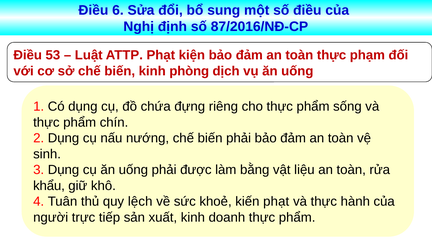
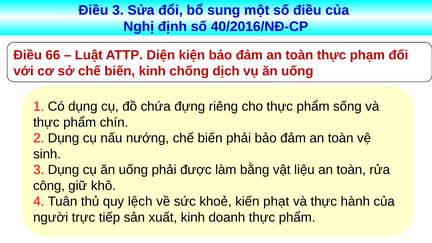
Điều 6: 6 -> 3 (118, 10)
87/2016/NĐ-CP: 87/2016/NĐ-CP -> 40/2016/NĐ-CP (259, 27)
53: 53 -> 66 (53, 55)
ATTP Phạt: Phạt -> Diện (161, 55)
phòng: phòng -> chống (189, 71)
khẩu: khẩu -> công (49, 186)
